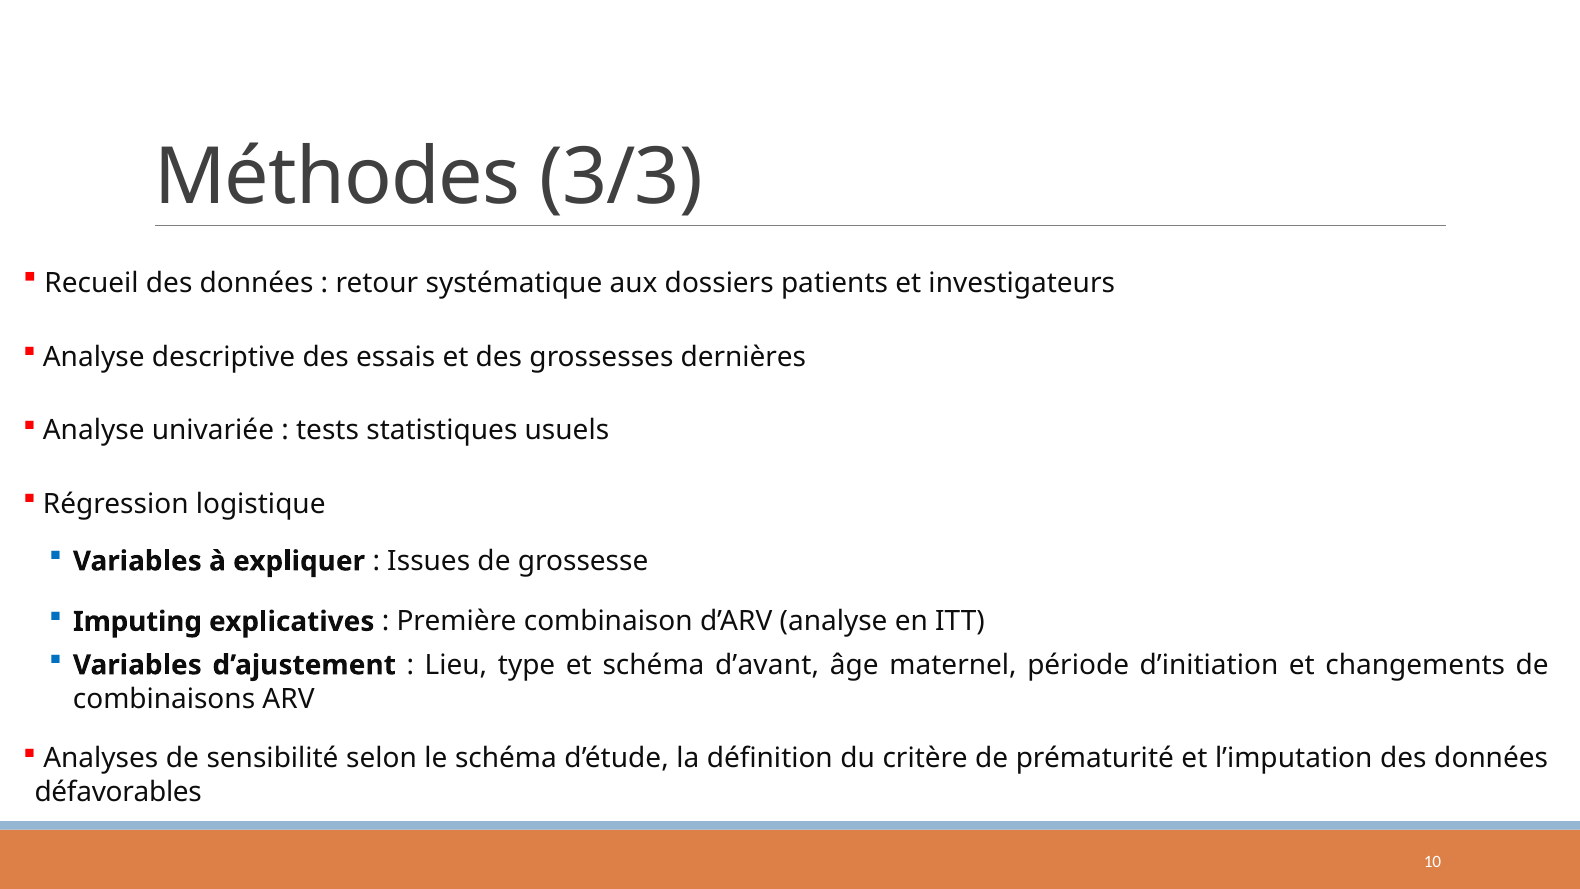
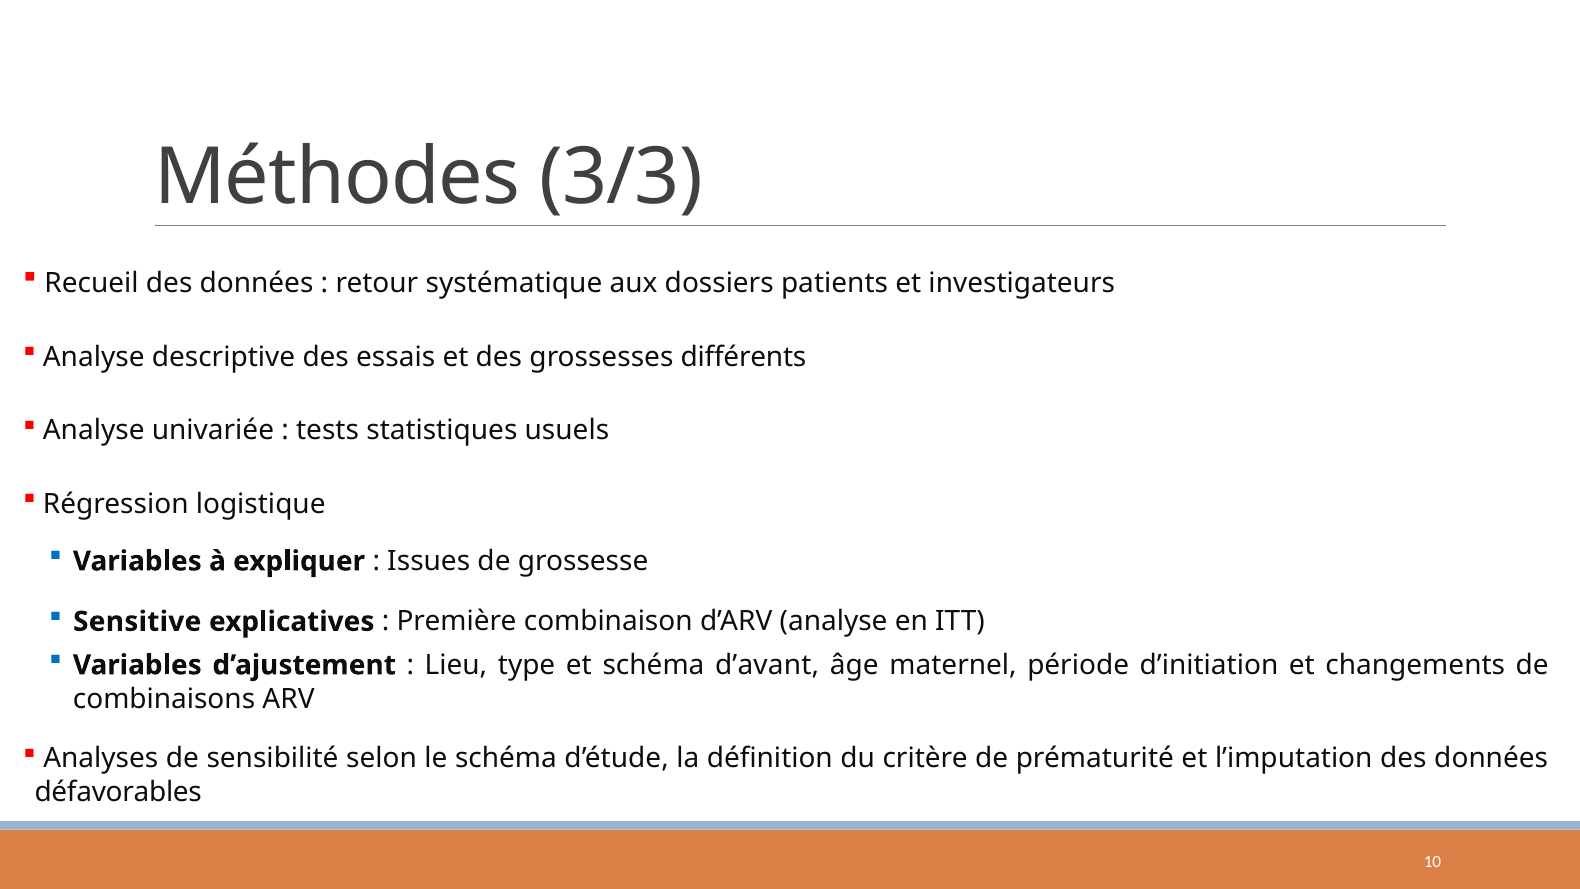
dernières: dernières -> différents (743, 357)
Imputing: Imputing -> Sensitive (137, 621)
